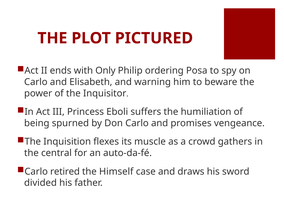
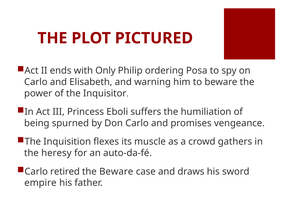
central: central -> heresy (56, 153)
the Himself: Himself -> Beware (116, 171)
divided: divided -> empire (40, 183)
